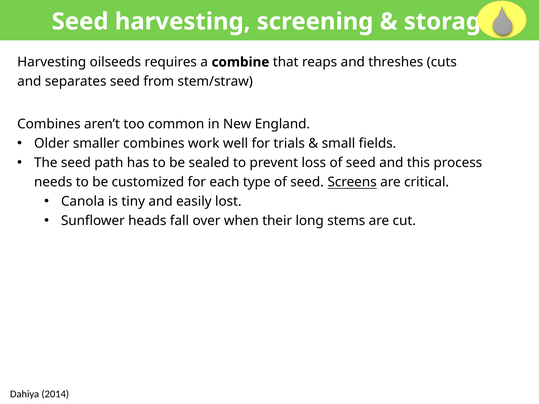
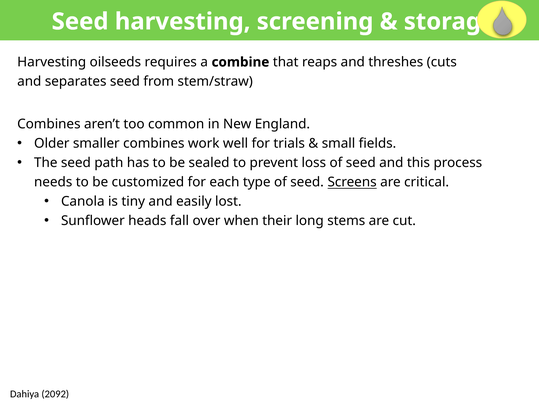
2014: 2014 -> 2092 (55, 394)
